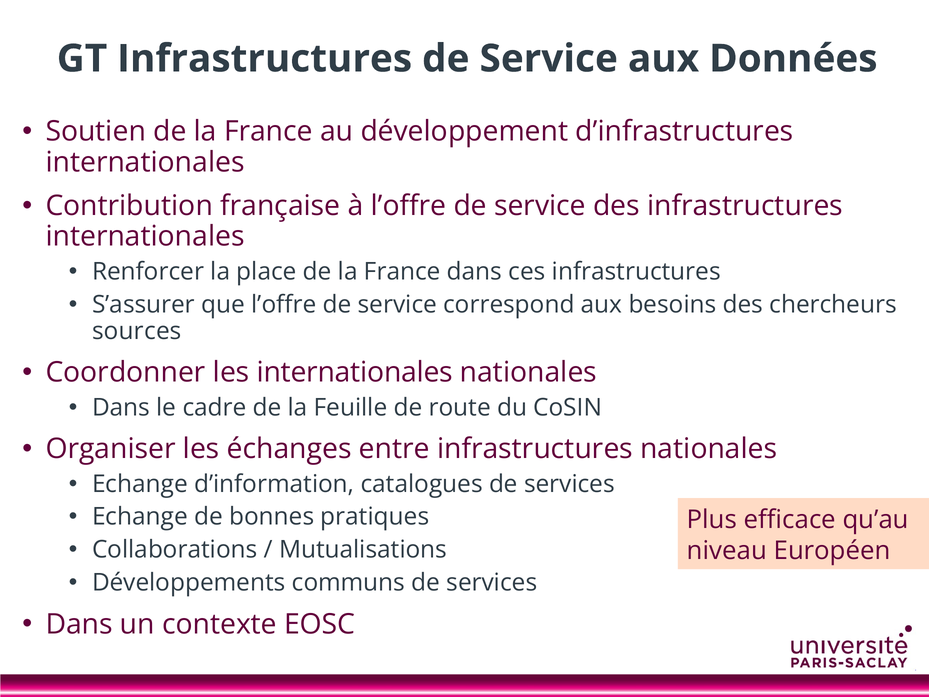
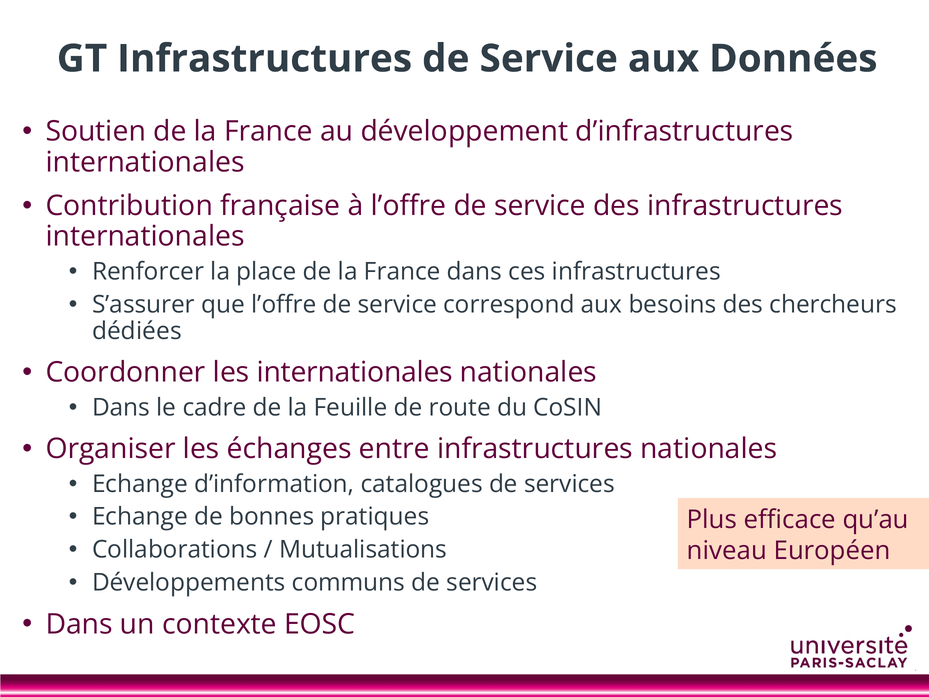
sources: sources -> dédiées (137, 331)
